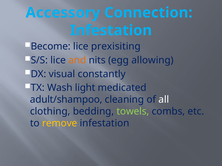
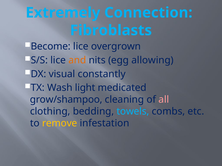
Accessory: Accessory -> Extremely (63, 13)
Infestation: Infestation -> Fibroblasts (111, 30)
prexisiting: prexisiting -> overgrown (116, 47)
adult/shampoo: adult/shampoo -> grow/shampoo (66, 100)
all colour: white -> pink (164, 100)
towels colour: light green -> light blue (133, 112)
